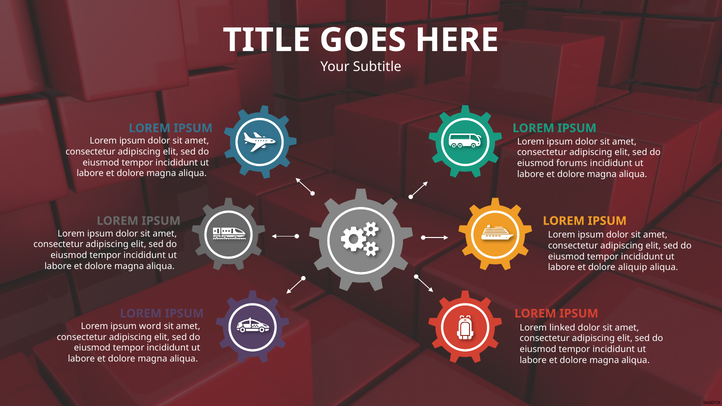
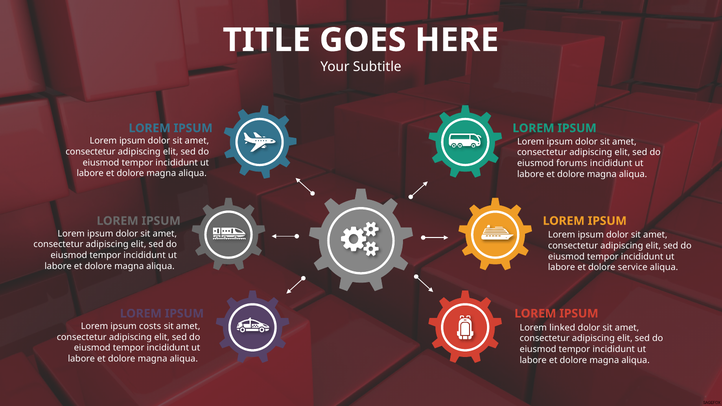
aliquip: aliquip -> service (633, 267)
word: word -> costs (150, 326)
